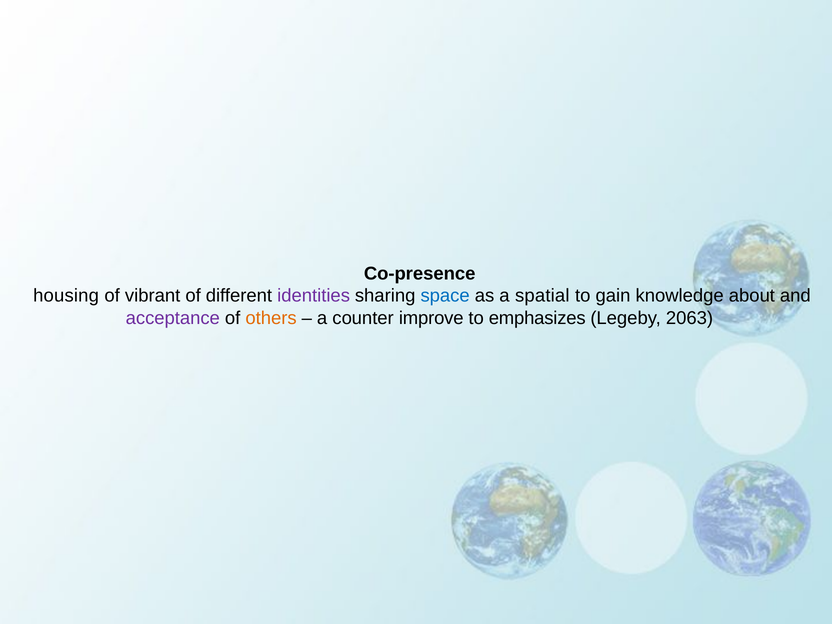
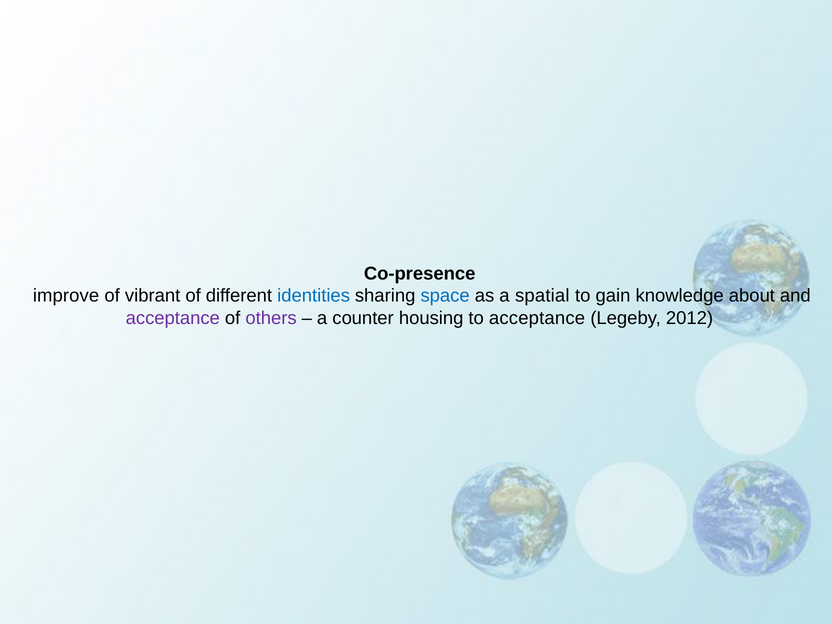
housing: housing -> improve (66, 296)
identities colour: purple -> blue (314, 296)
others colour: orange -> purple (271, 318)
improve: improve -> housing (431, 318)
to emphasizes: emphasizes -> acceptance (537, 318)
2063: 2063 -> 2012 (689, 318)
